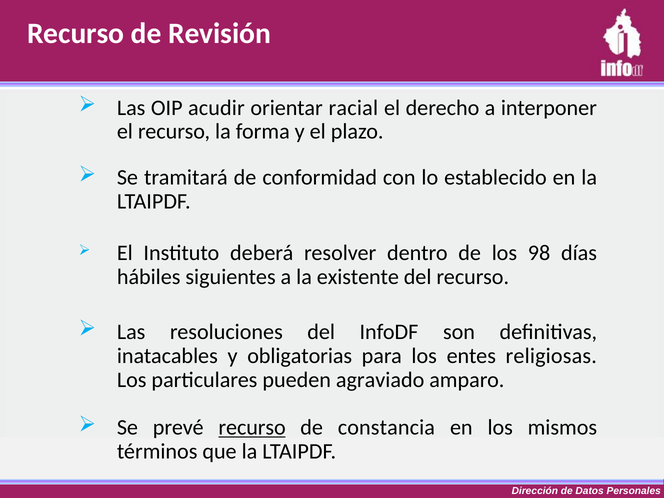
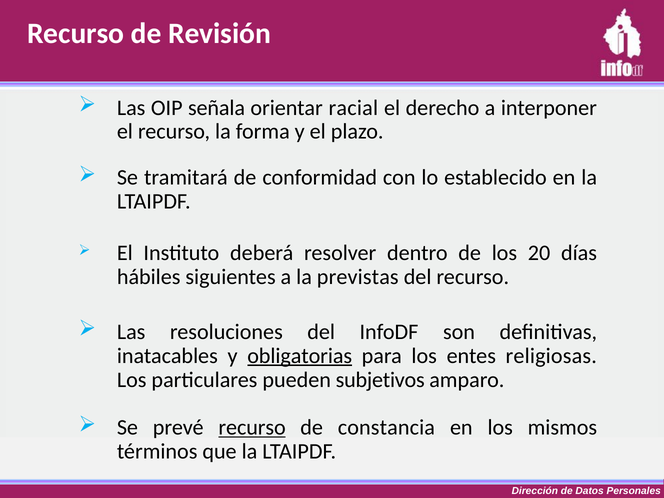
acudir: acudir -> señala (217, 108)
98: 98 -> 20 (539, 253)
existente: existente -> previstas (358, 277)
obligatorias underline: none -> present (300, 356)
agraviado: agraviado -> subjetivos (380, 380)
